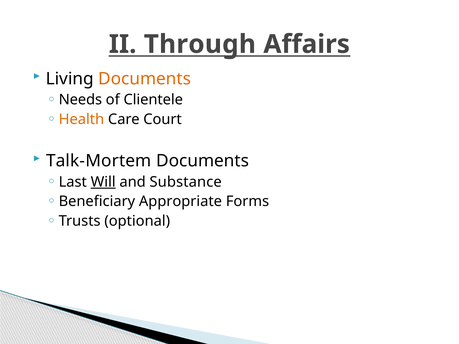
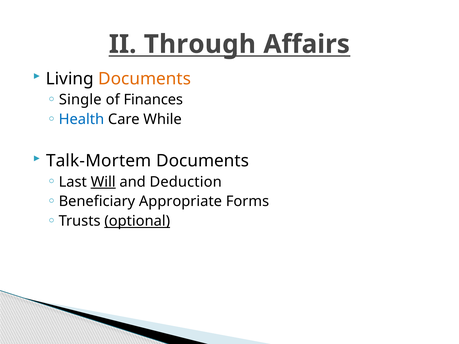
Needs: Needs -> Single (80, 100)
Clientele: Clientele -> Finances (153, 100)
Health colour: orange -> blue (81, 119)
Court: Court -> While (163, 119)
Substance: Substance -> Deduction (186, 182)
optional underline: none -> present (137, 221)
